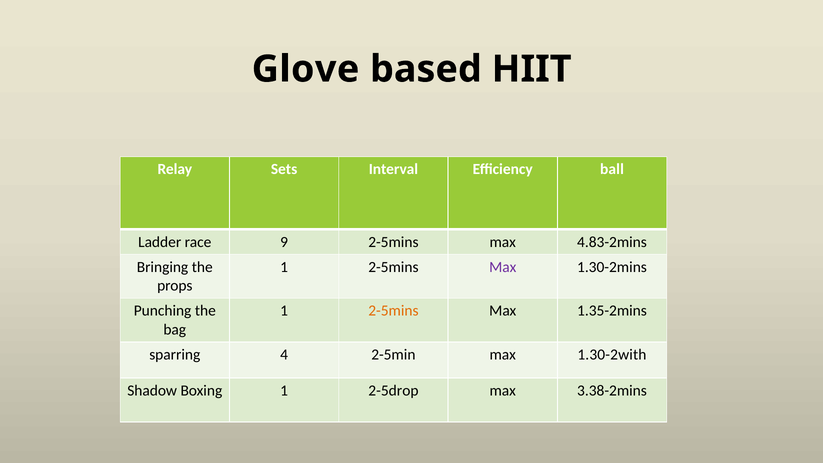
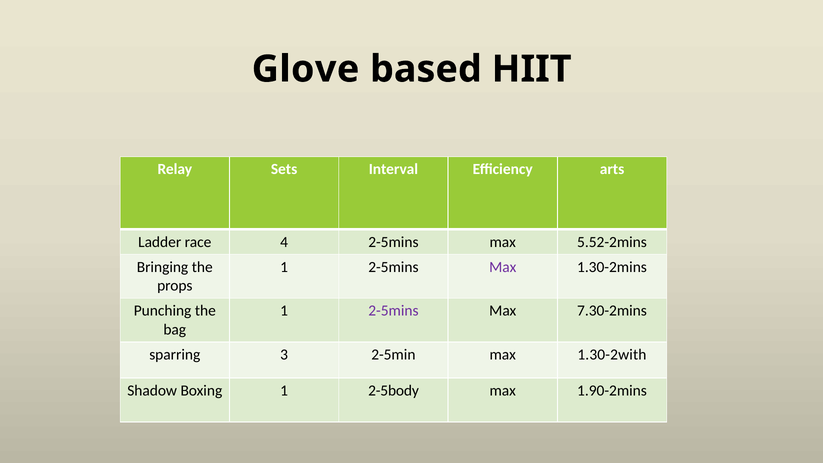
ball: ball -> arts (612, 169)
9: 9 -> 4 (284, 242)
4.83-2mins: 4.83-2mins -> 5.52-2mins (612, 242)
2-5mins colour: orange -> purple (393, 311)
1.35-2mins: 1.35-2mins -> 7.30-2mins (612, 311)
4: 4 -> 3 (284, 355)
2-5drop: 2-5drop -> 2-5body (394, 391)
3.38-2mins: 3.38-2mins -> 1.90-2mins (612, 391)
